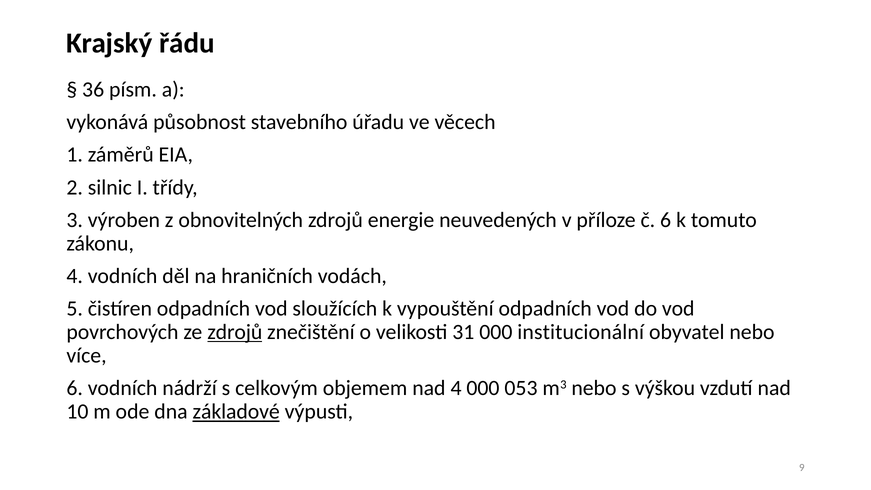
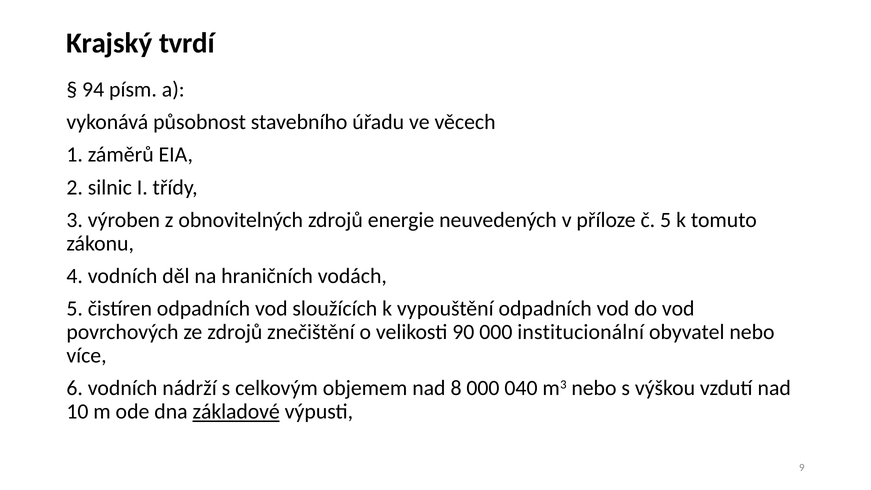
řádu: řádu -> tvrdí (187, 43)
36: 36 -> 94 (93, 90)
č 6: 6 -> 5 (666, 220)
zdrojů underline: present -> none (235, 332)
31: 31 -> 90 (463, 332)
nad 4: 4 -> 8 (456, 388)
053: 053 -> 040 (521, 388)
